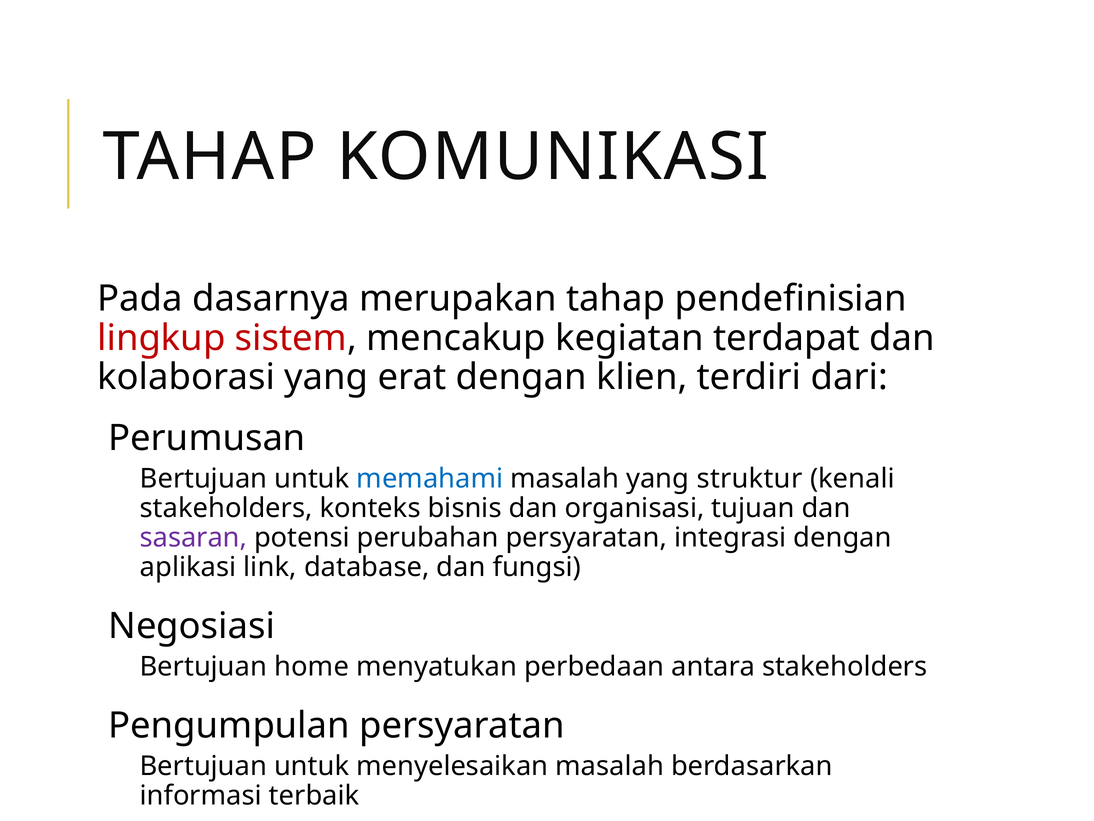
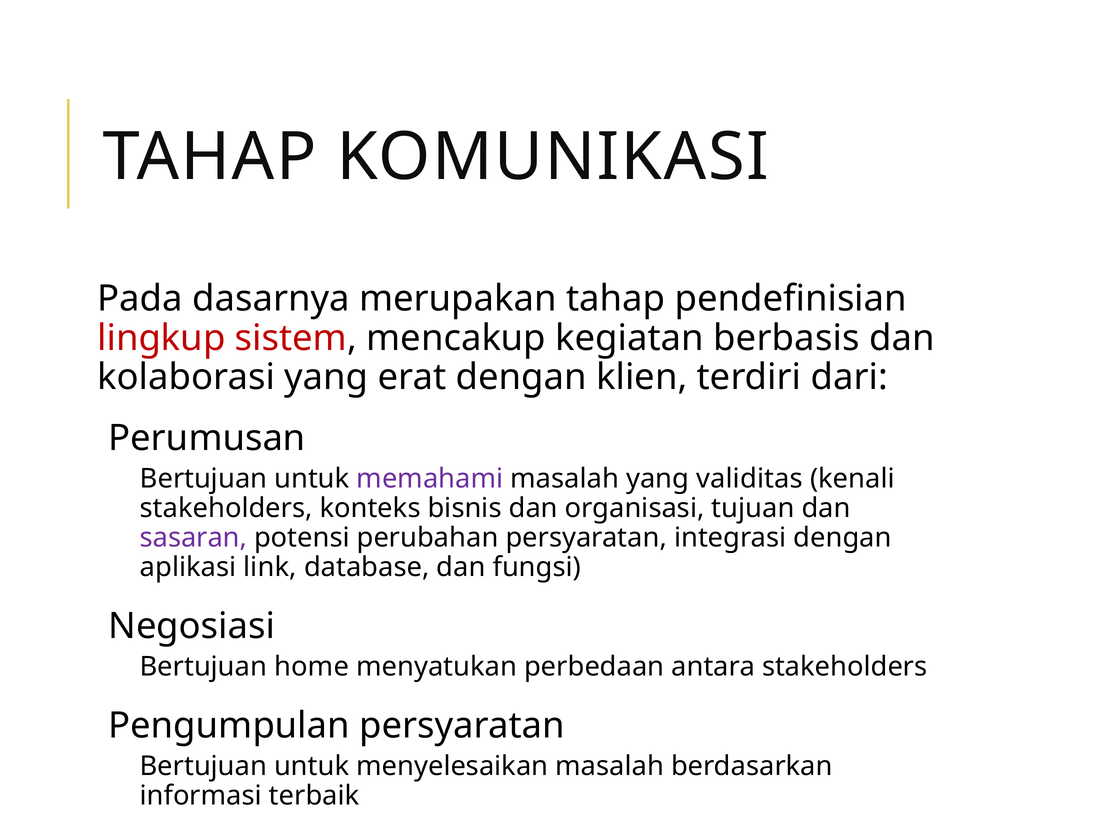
terdapat: terdapat -> berbasis (786, 338)
memahami colour: blue -> purple (430, 478)
struktur: struktur -> validitas (750, 478)
